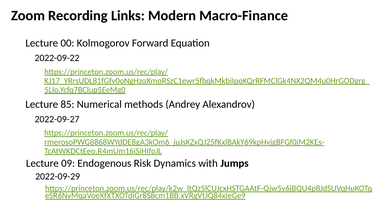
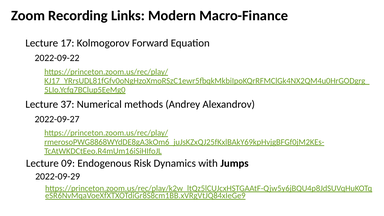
00: 00 -> 17 (67, 43)
85: 85 -> 37 (67, 104)
